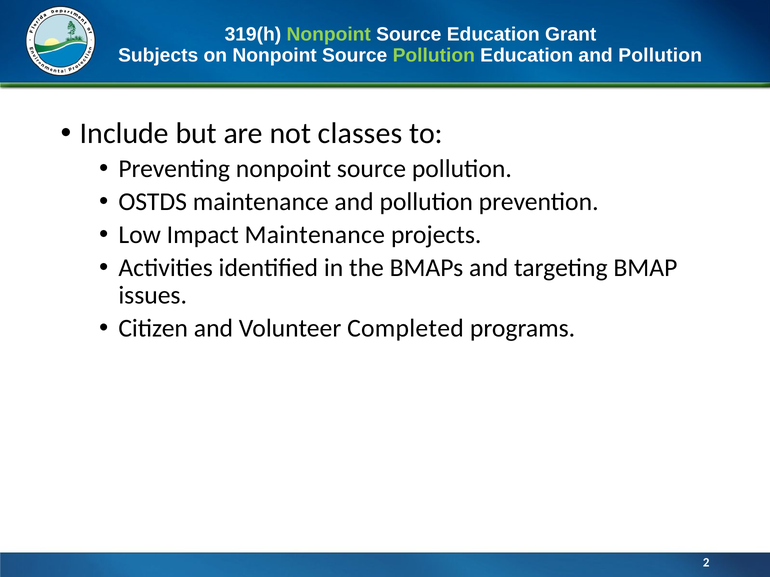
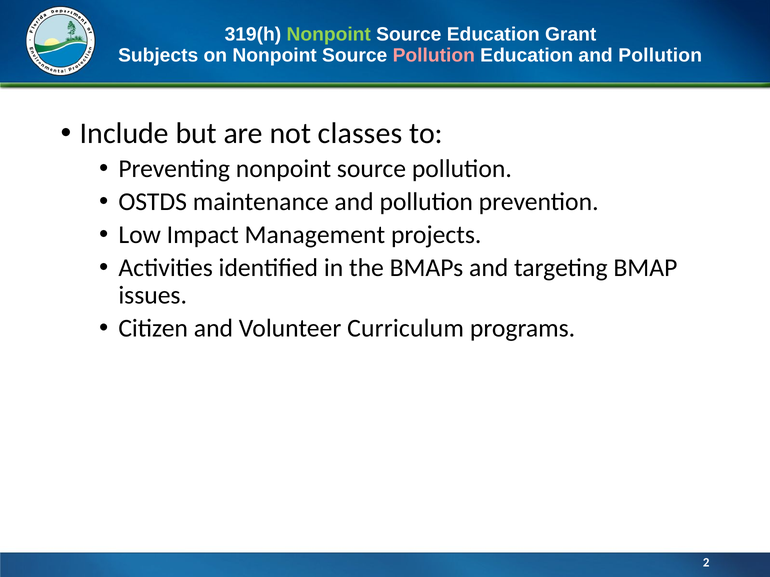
Pollution colour: light green -> pink (434, 55)
Impact Maintenance: Maintenance -> Management (315, 235)
Completed: Completed -> Curriculum (406, 329)
